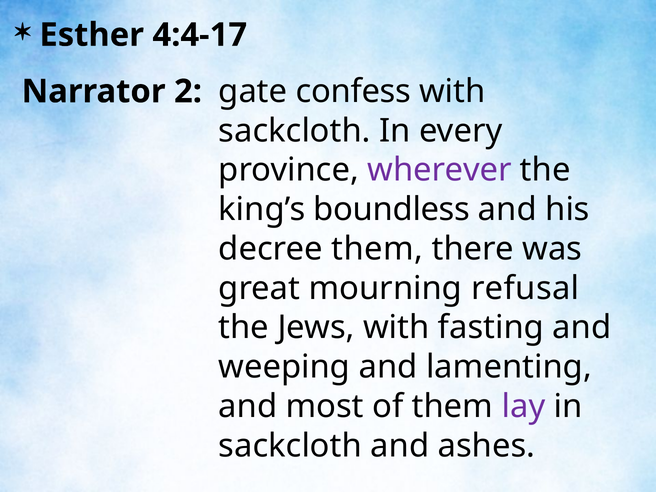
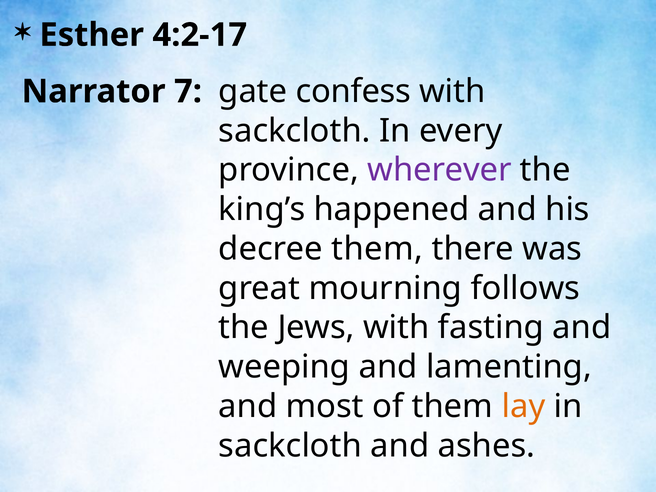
4:4-17: 4:4-17 -> 4:2-17 (200, 35)
2: 2 -> 7 (188, 91)
boundless: boundless -> happened (392, 210)
refusal: refusal -> follows (525, 288)
lay colour: purple -> orange (523, 406)
